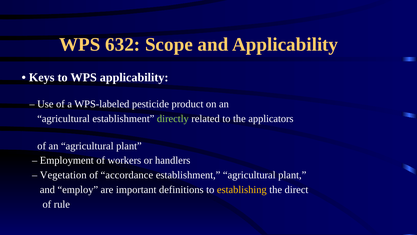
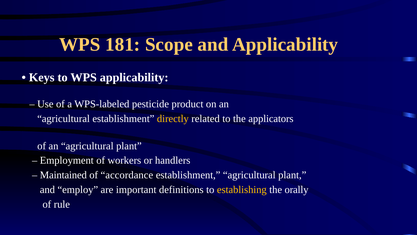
632: 632 -> 181 (123, 44)
directly colour: light green -> yellow (173, 119)
Vegetation: Vegetation -> Maintained (63, 175)
direct: direct -> orally (297, 189)
